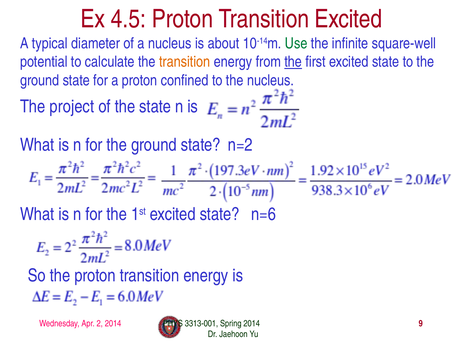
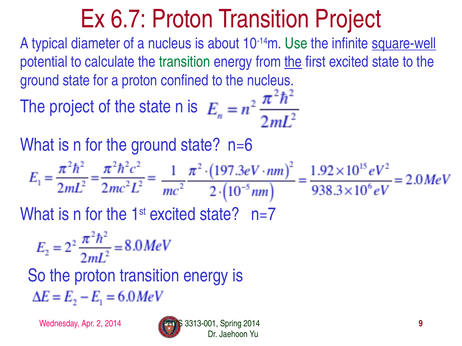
4.5: 4.5 -> 6.7 (128, 19)
Transition Excited: Excited -> Project (348, 19)
square-well underline: none -> present (404, 43)
transition colour: orange -> green (185, 62)
n=2: n=2 -> n=6 (240, 145)
n=6: n=6 -> n=7 (263, 215)
